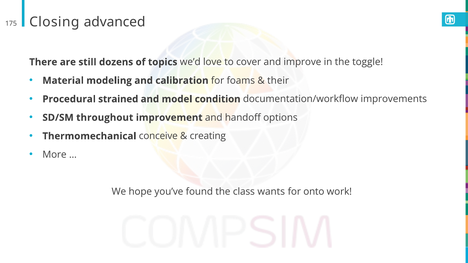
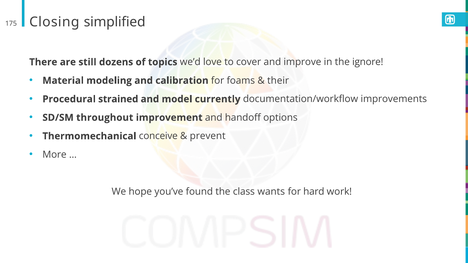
advanced: advanced -> simplified (115, 22)
toggle: toggle -> ignore (368, 62)
condition: condition -> currently (218, 99)
creating: creating -> prevent (208, 136)
onto: onto -> hard (314, 192)
